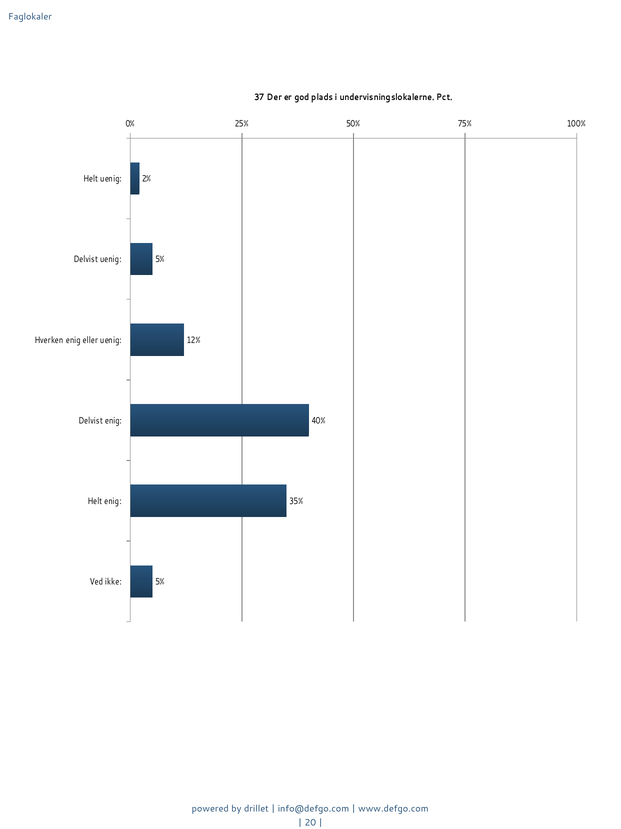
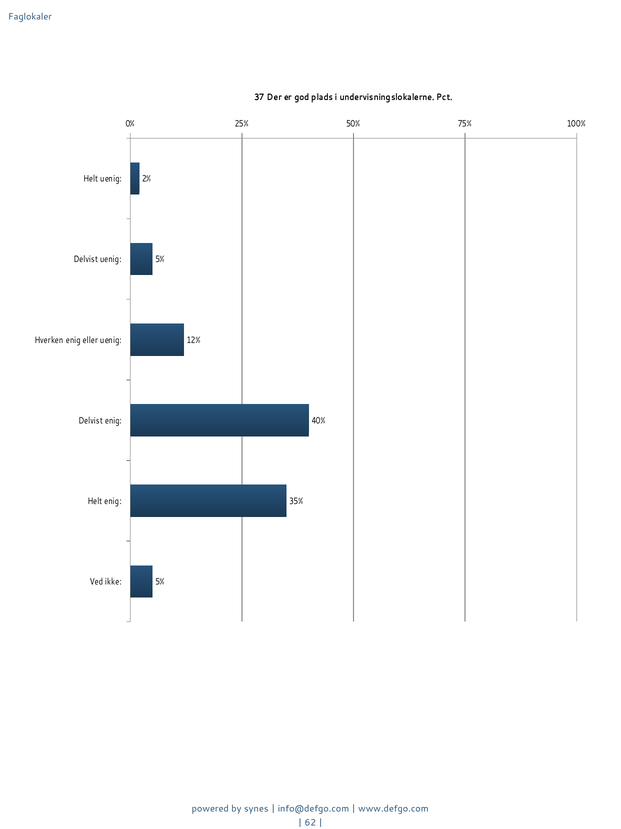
drillet: drillet -> synes (256, 808)
20: 20 -> 62 (310, 822)
